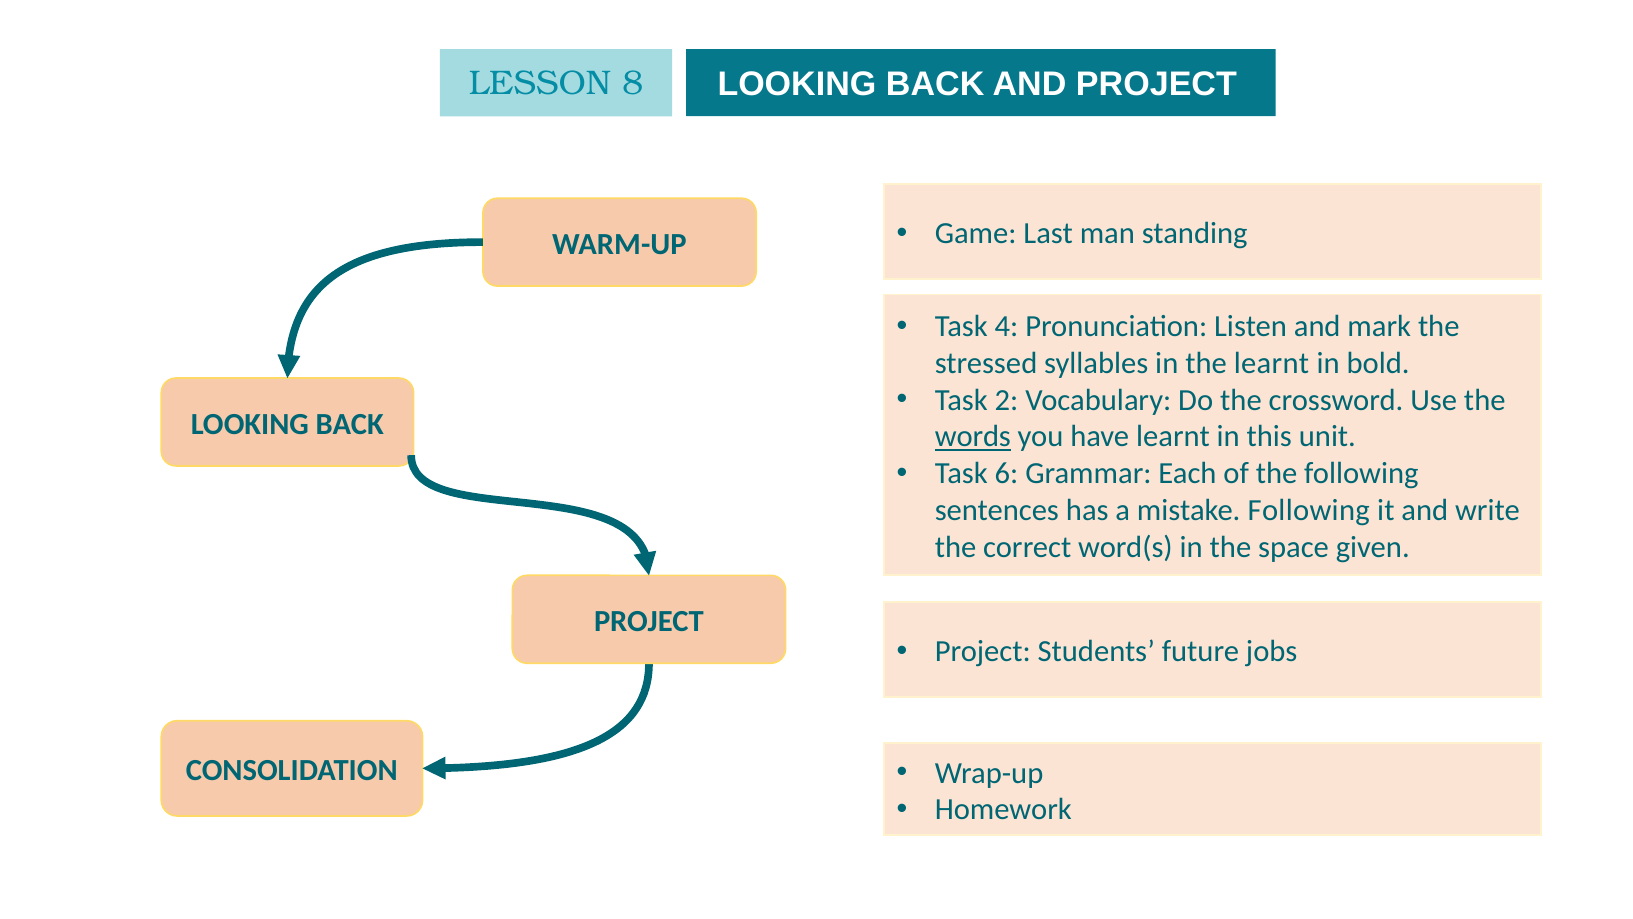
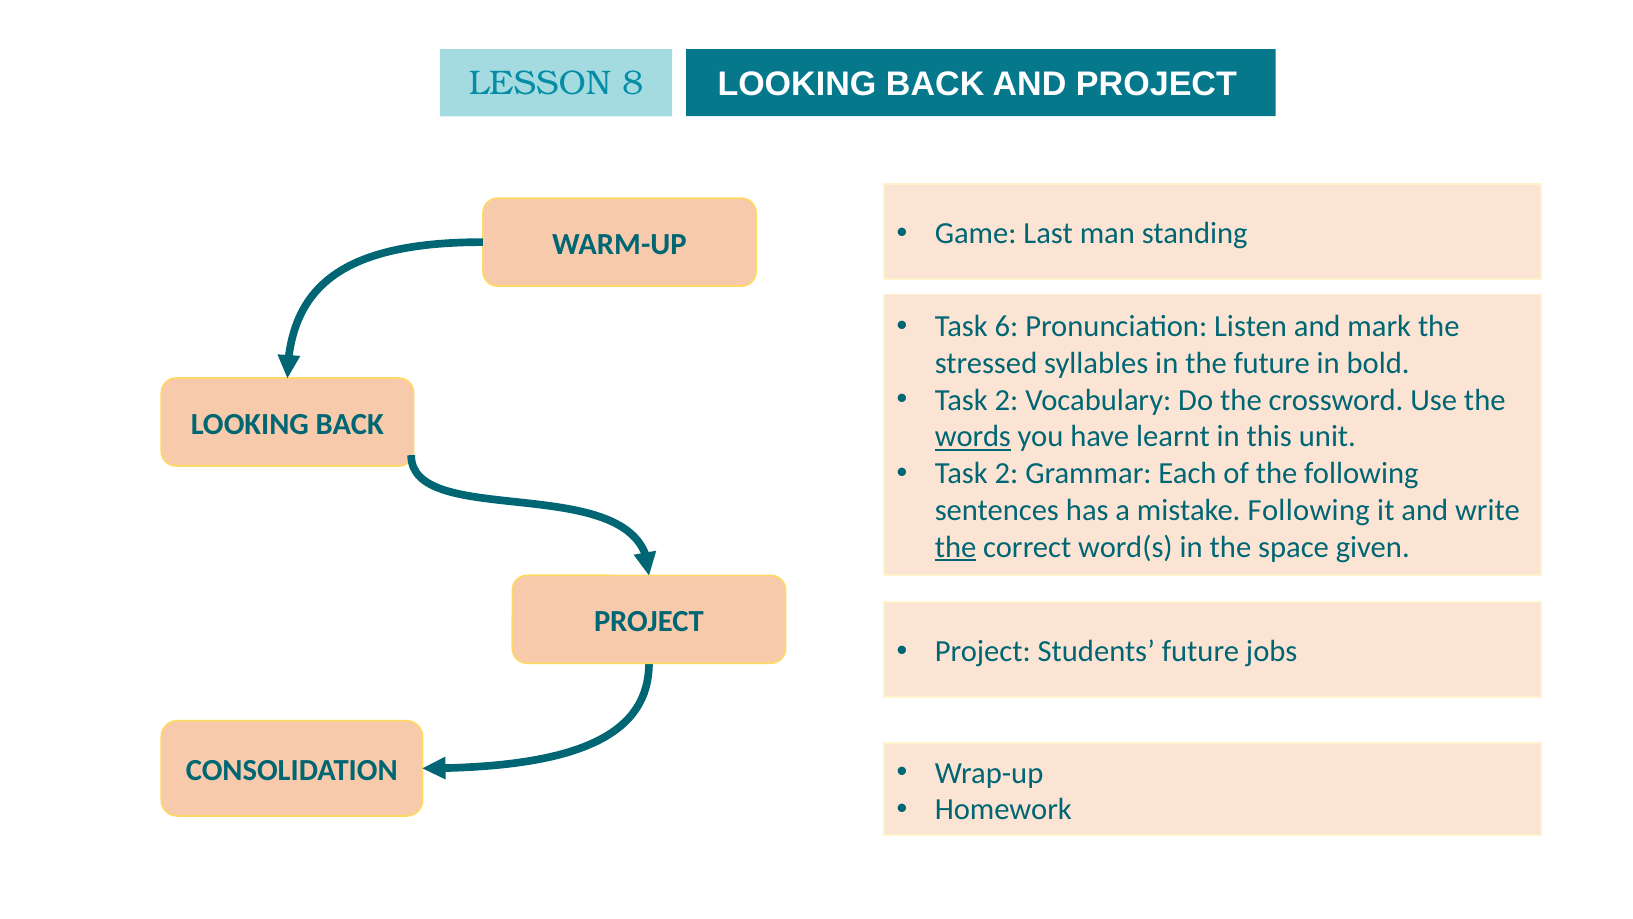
4: 4 -> 6 (1006, 326)
the learnt: learnt -> future (1272, 363)
6: 6 -> 2 (1006, 473)
the underline: none -> present (956, 547)
